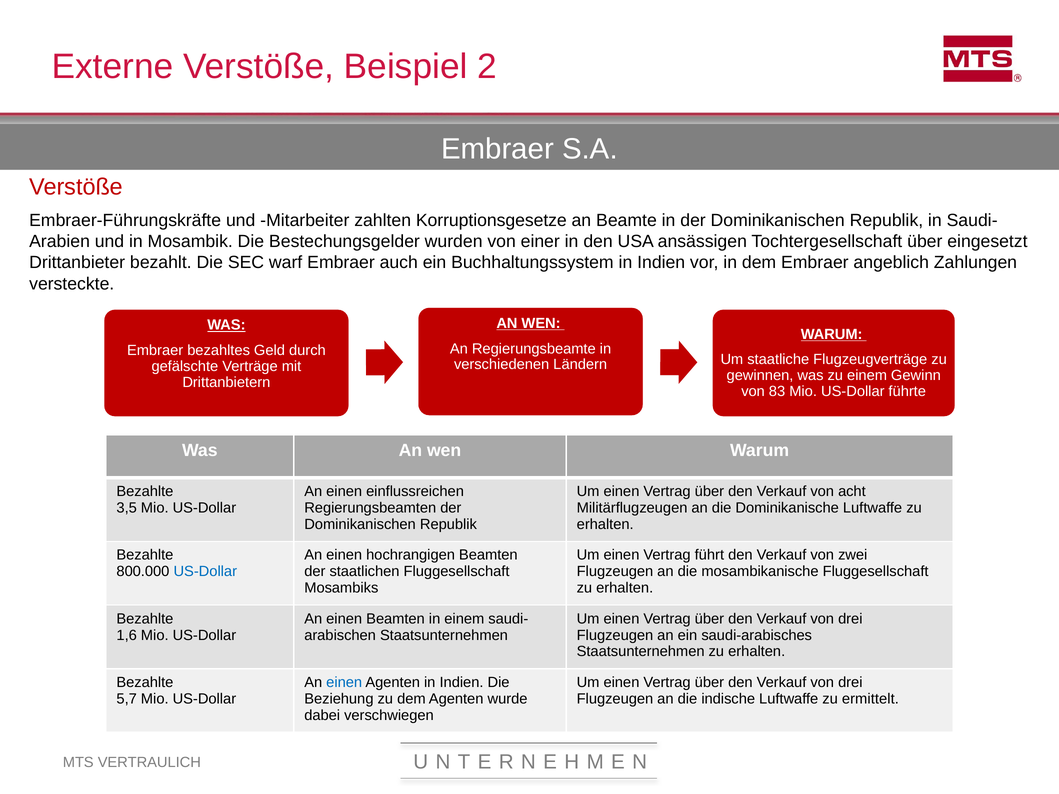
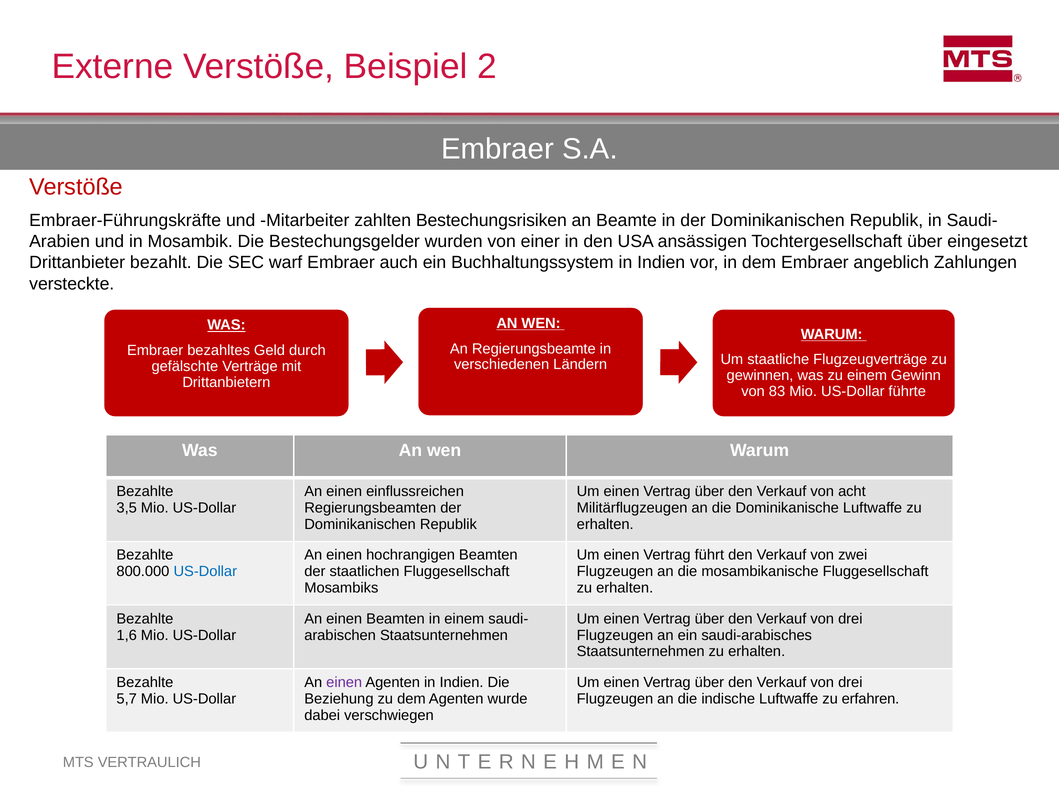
Korruptionsgesetze: Korruptionsgesetze -> Bestechungsrisiken (491, 220)
einen colour: blue -> purple (344, 683)
ermittelt: ermittelt -> erfahren (870, 699)
